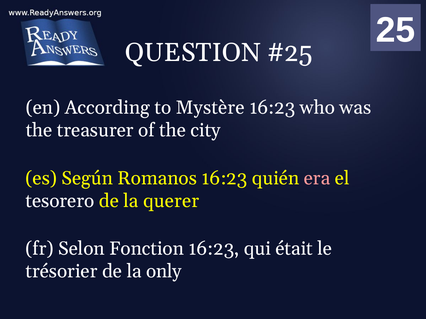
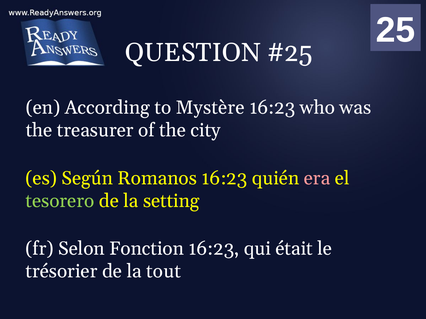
tesorero colour: white -> light green (60, 201)
querer: querer -> setting (171, 201)
only: only -> tout (164, 272)
